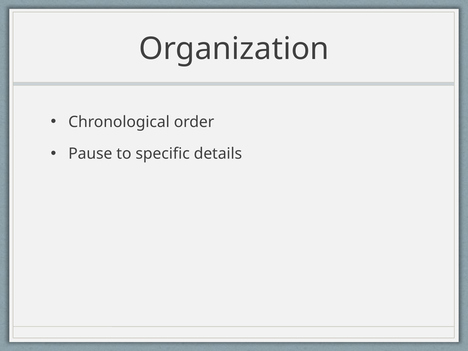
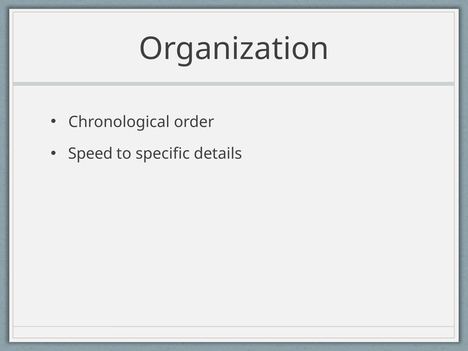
Pause: Pause -> Speed (90, 154)
